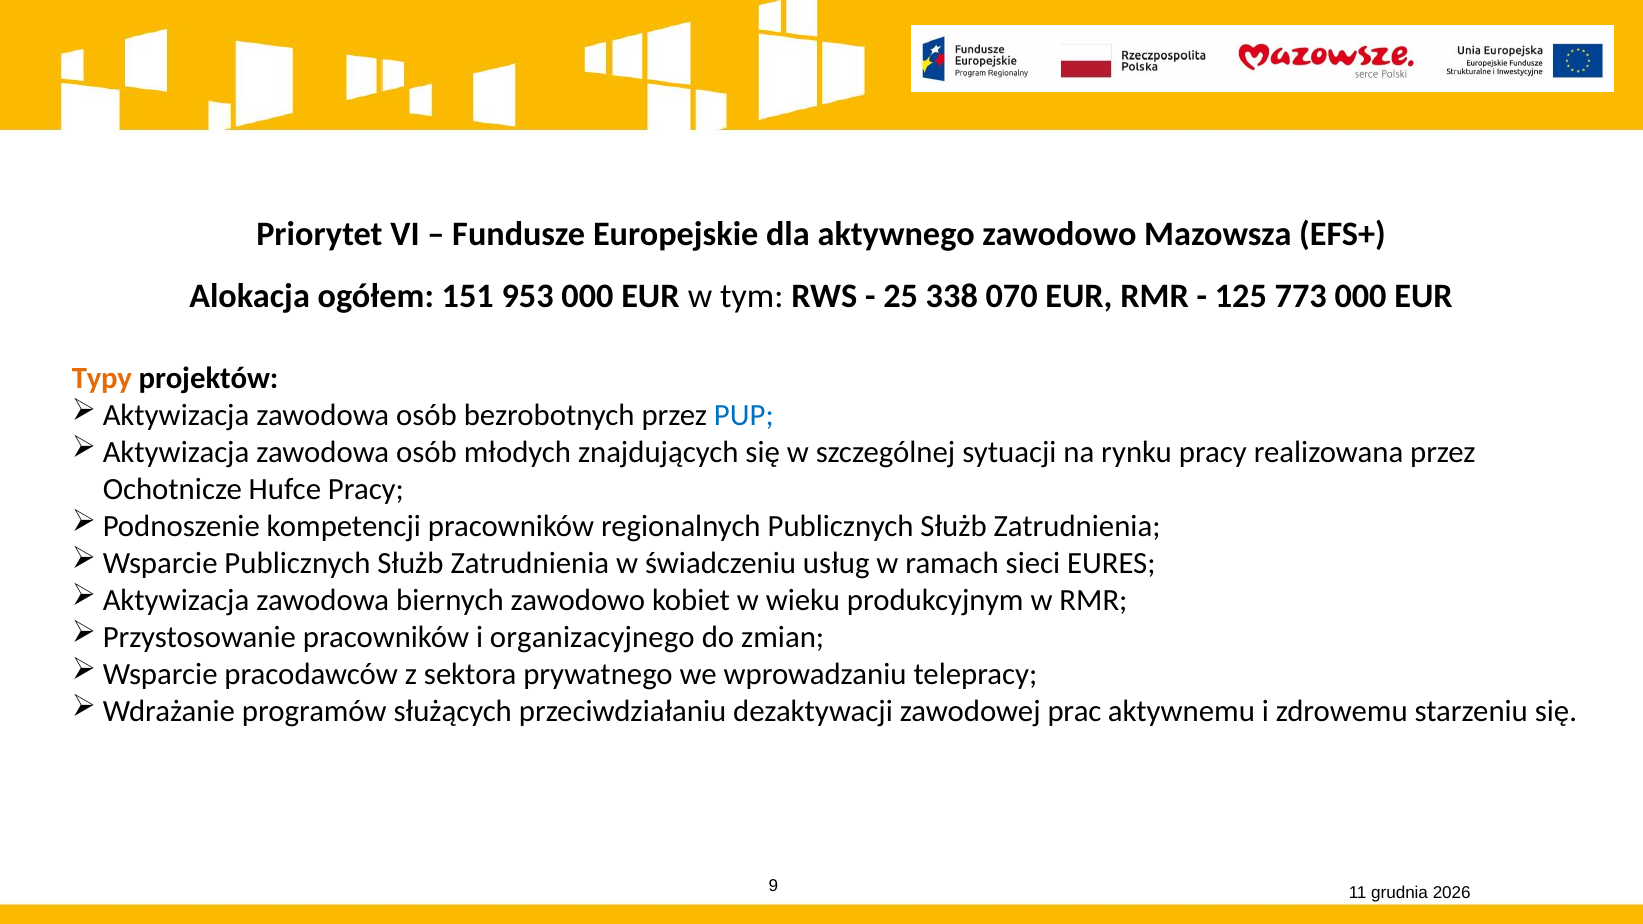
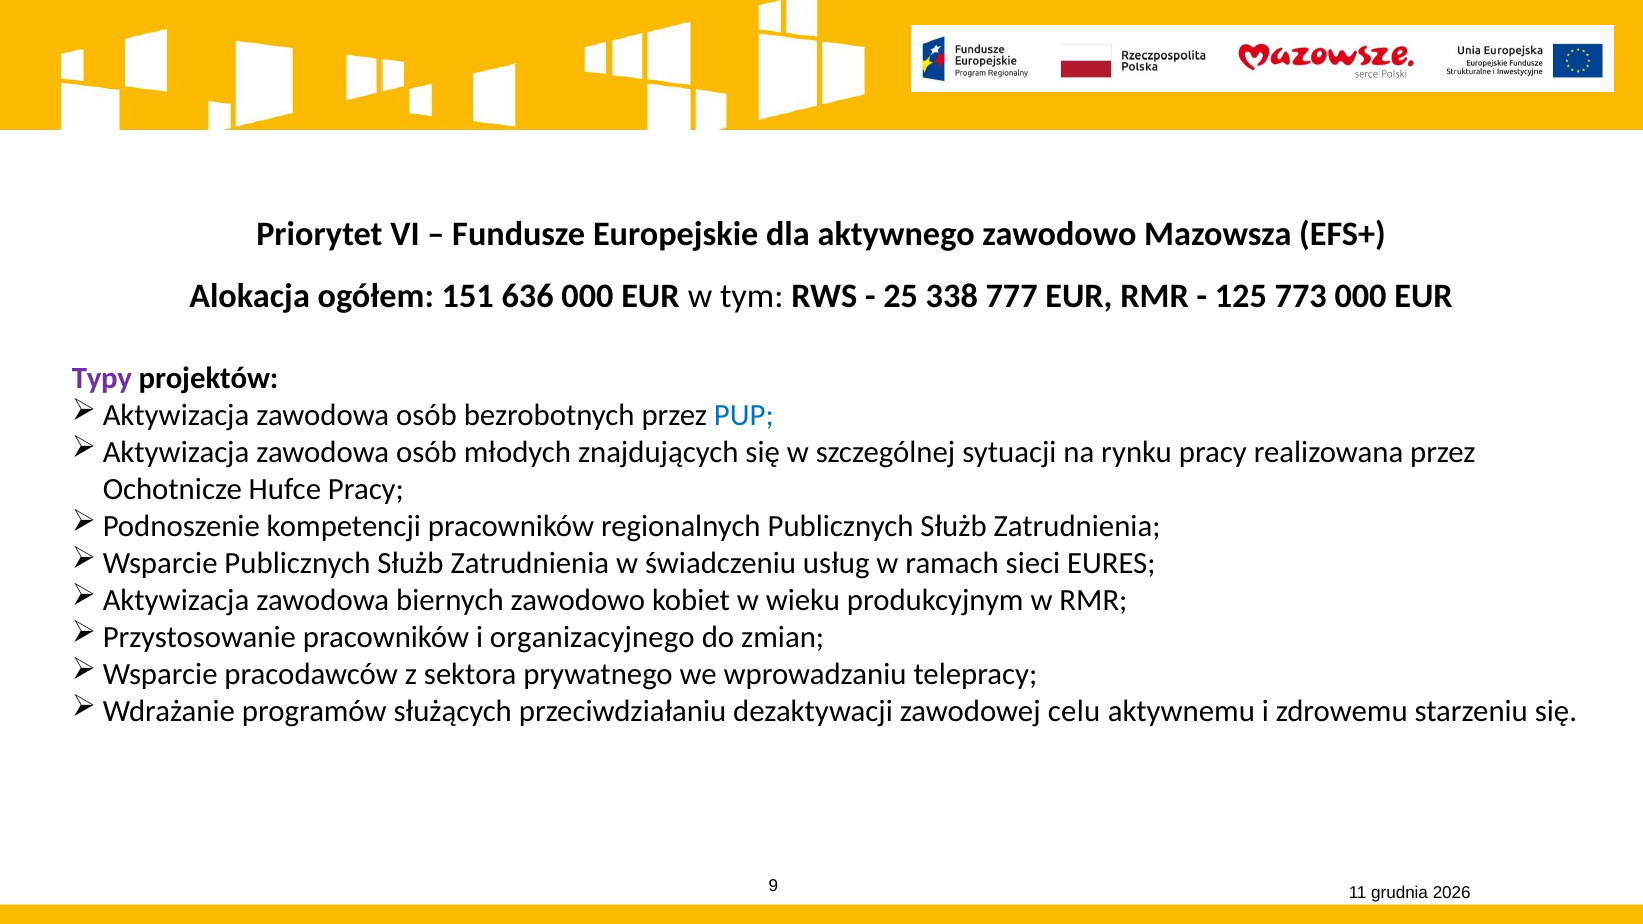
953: 953 -> 636 (528, 296)
070: 070 -> 777 (1012, 296)
Typy colour: orange -> purple (102, 378)
prac: prac -> celu (1074, 711)
